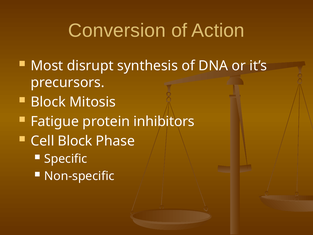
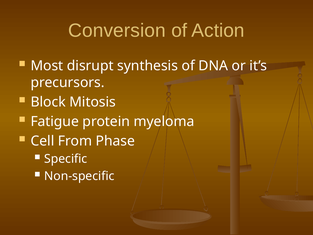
inhibitors: inhibitors -> myeloma (164, 121)
Cell Block: Block -> From (75, 141)
